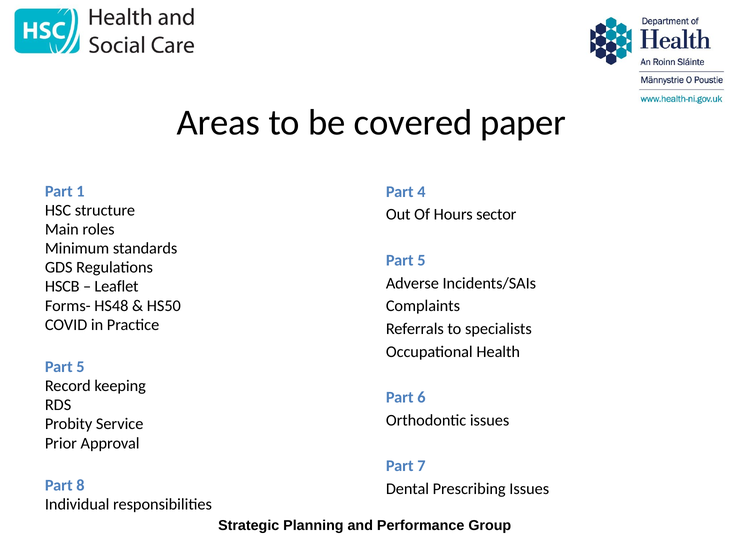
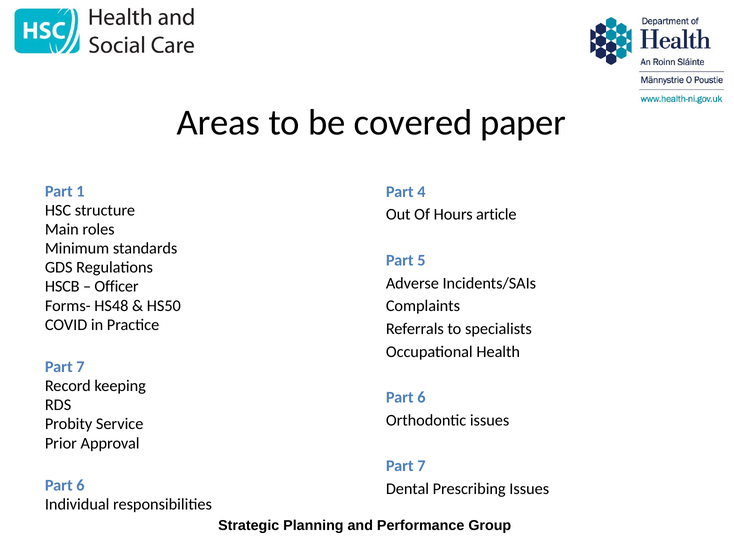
sector: sector -> article (496, 214)
Leaflet: Leaflet -> Officer (116, 286)
5: 5 -> 7 (80, 367)
8: 8 -> 6 (80, 485)
